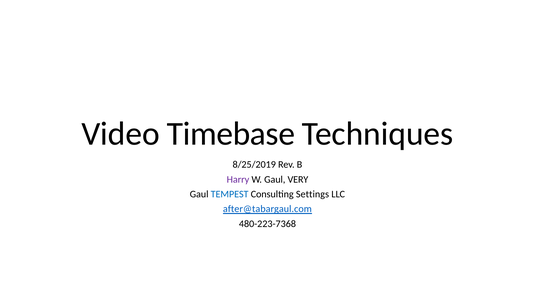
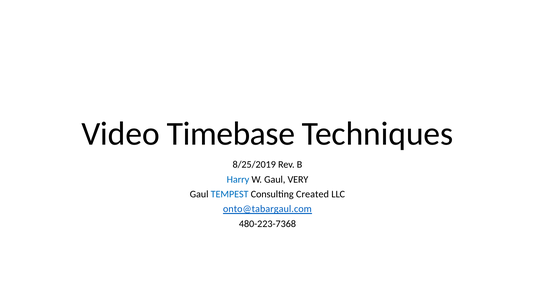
Harry colour: purple -> blue (238, 179)
Settings: Settings -> Created (312, 194)
after@tabargaul.com: after@tabargaul.com -> onto@tabargaul.com (267, 209)
